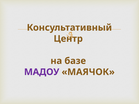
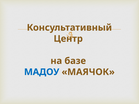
МАДОУ colour: purple -> blue (42, 72)
